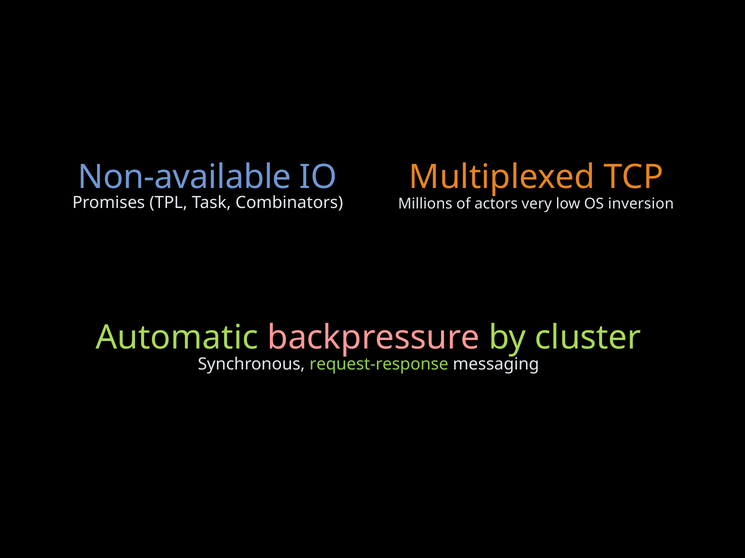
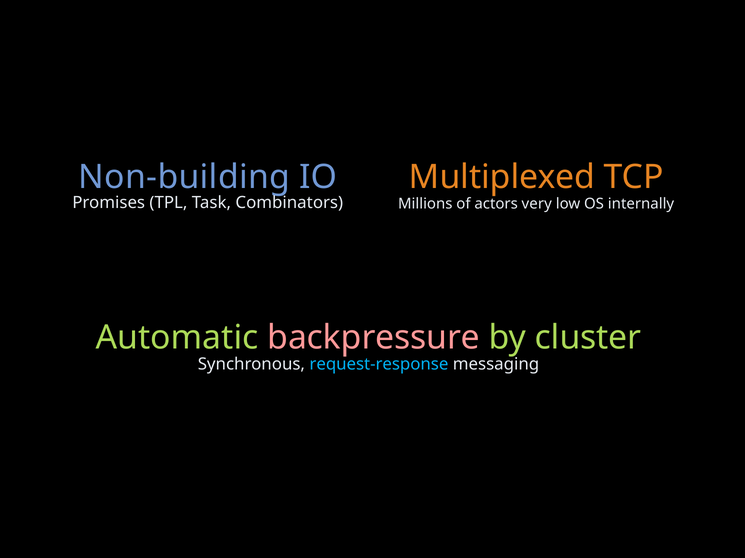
Non-available: Non-available -> Non-building (184, 178)
inversion: inversion -> internally (641, 204)
request-response colour: light green -> light blue (379, 365)
